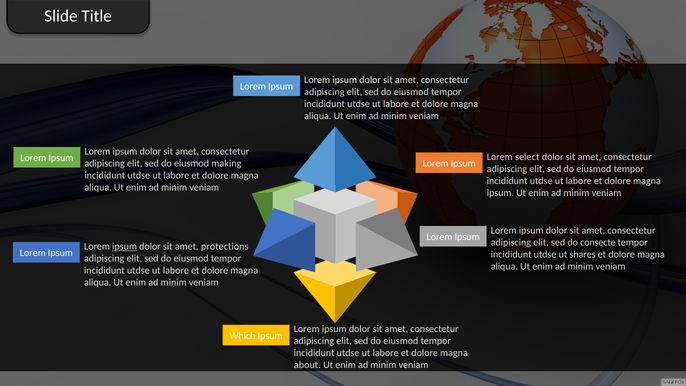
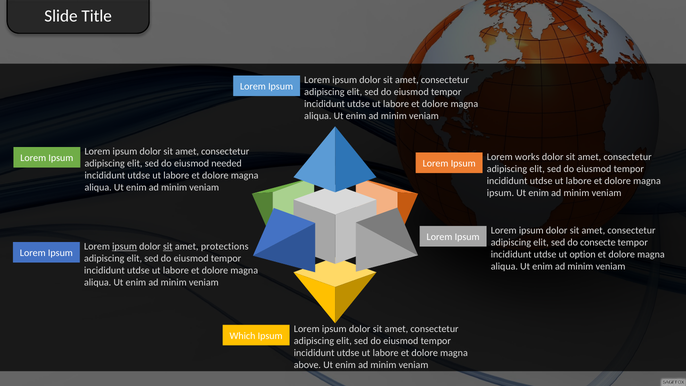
select: select -> works (527, 157)
making: making -> needed (227, 163)
sit underline: none -> present (168, 246)
shares: shares -> option (583, 254)
about: about -> above (307, 365)
